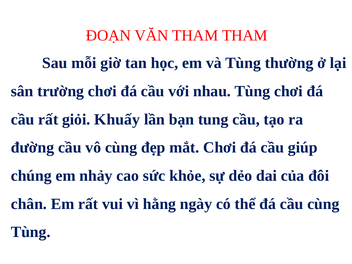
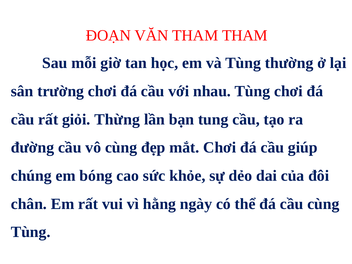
Khuấy: Khuấy -> Thừng (117, 119)
nhảy: nhảy -> bóng (96, 176)
